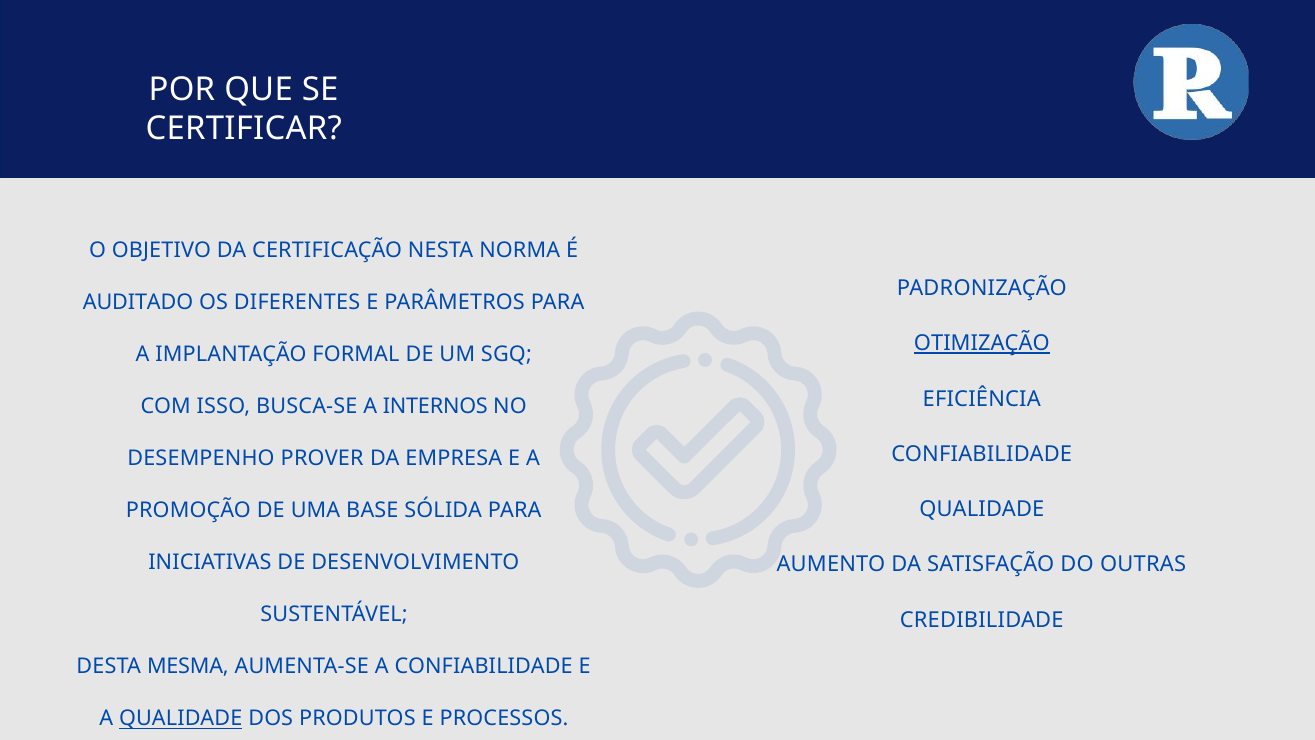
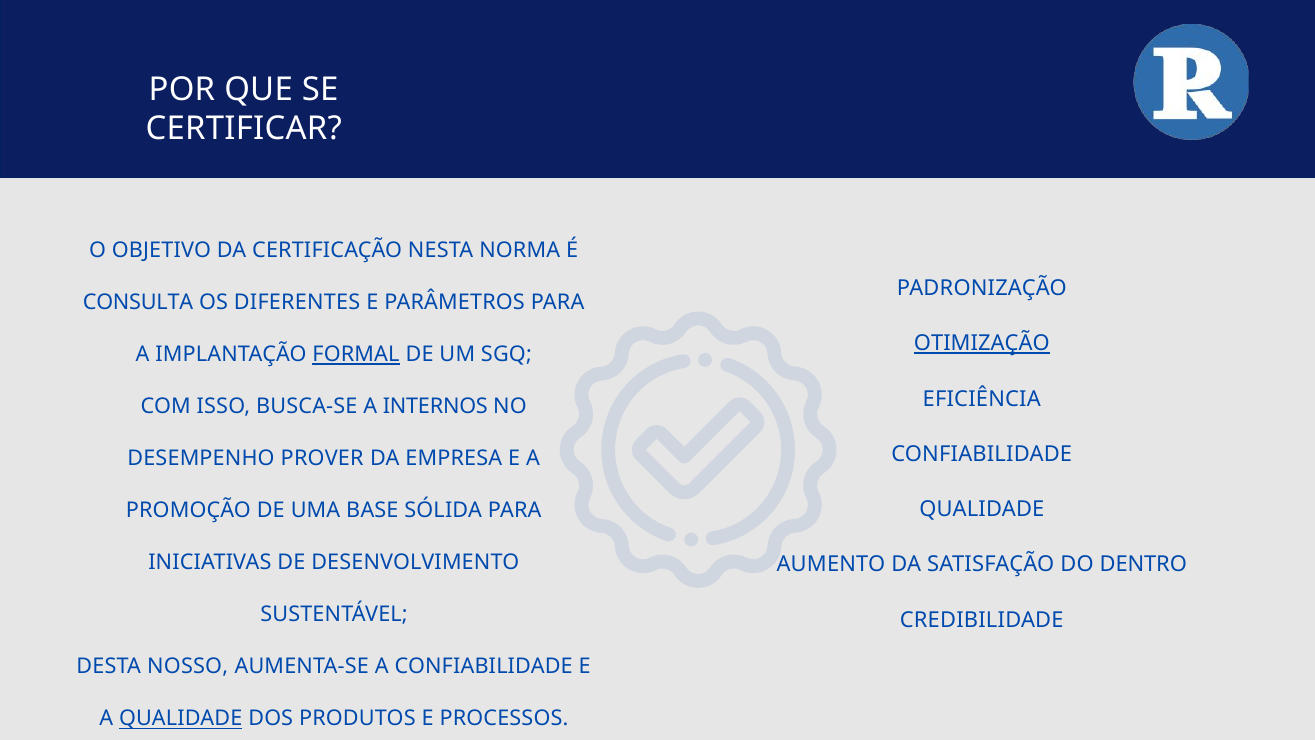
AUDITADO: AUDITADO -> CONSULTA (138, 303)
FORMAL underline: none -> present (356, 355)
OUTRAS: OUTRAS -> DENTRO (1143, 564)
MESMA: MESMA -> NOSSO (188, 666)
